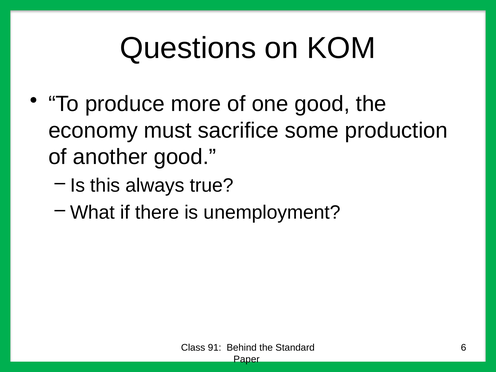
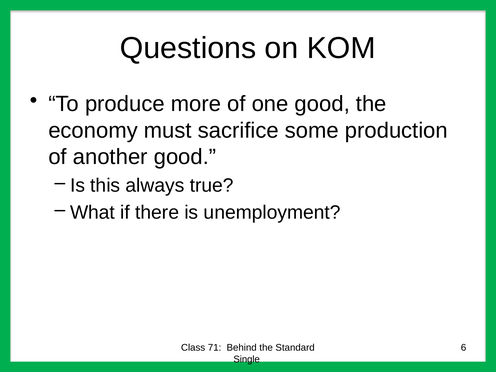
91: 91 -> 71 (215, 348)
Paper: Paper -> Single (247, 359)
